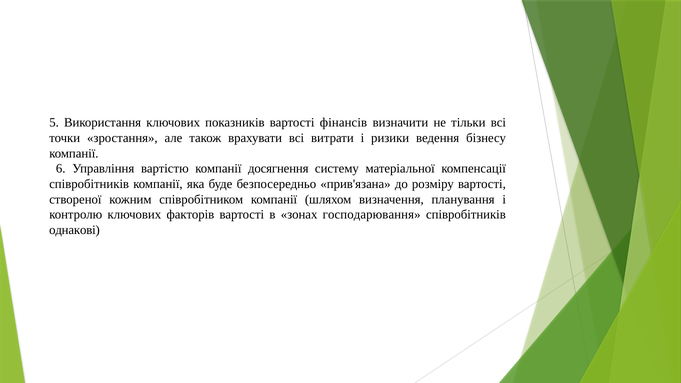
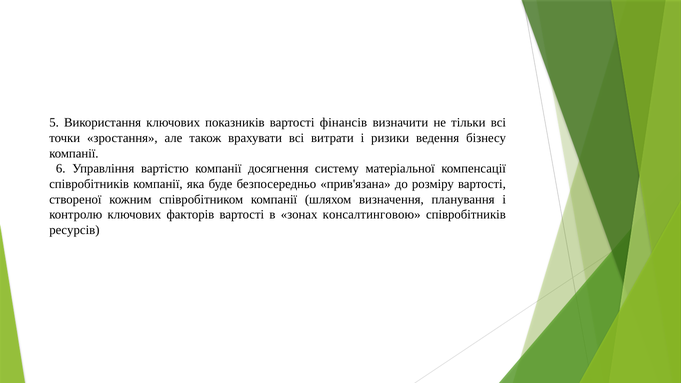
господарювання: господарювання -> консалтинговою (372, 215)
однакові: однакові -> ресурсів (74, 230)
